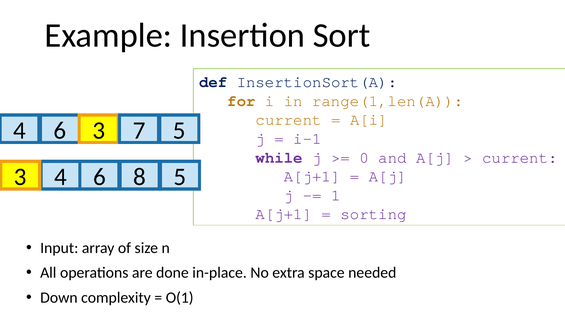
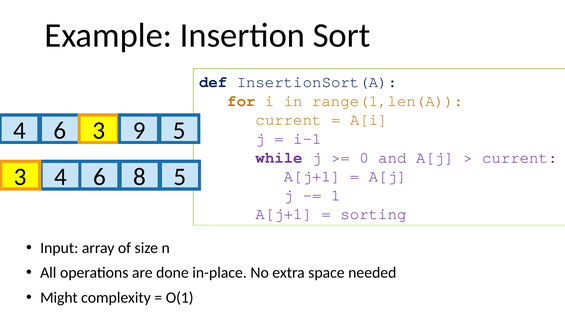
7: 7 -> 9 (139, 130)
Down: Down -> Might (59, 297)
